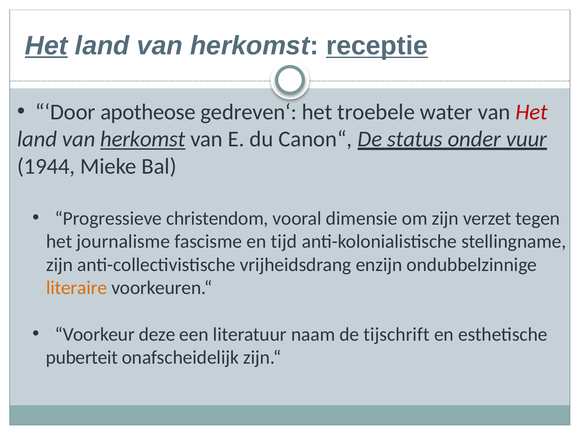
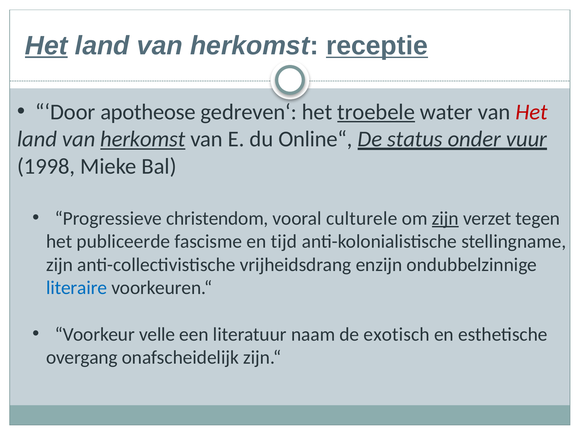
troebele underline: none -> present (376, 112)
Canon“: Canon“ -> Online“ (315, 139)
1944: 1944 -> 1998 (46, 166)
dimensie: dimensie -> culturele (362, 218)
zijn underline: none -> present (445, 218)
journalisme: journalisme -> publiceerde (123, 241)
literaire colour: orange -> blue (77, 288)
deze: deze -> velle (157, 334)
tijschrift: tijschrift -> exotisch (397, 334)
puberteit: puberteit -> overgang (82, 357)
